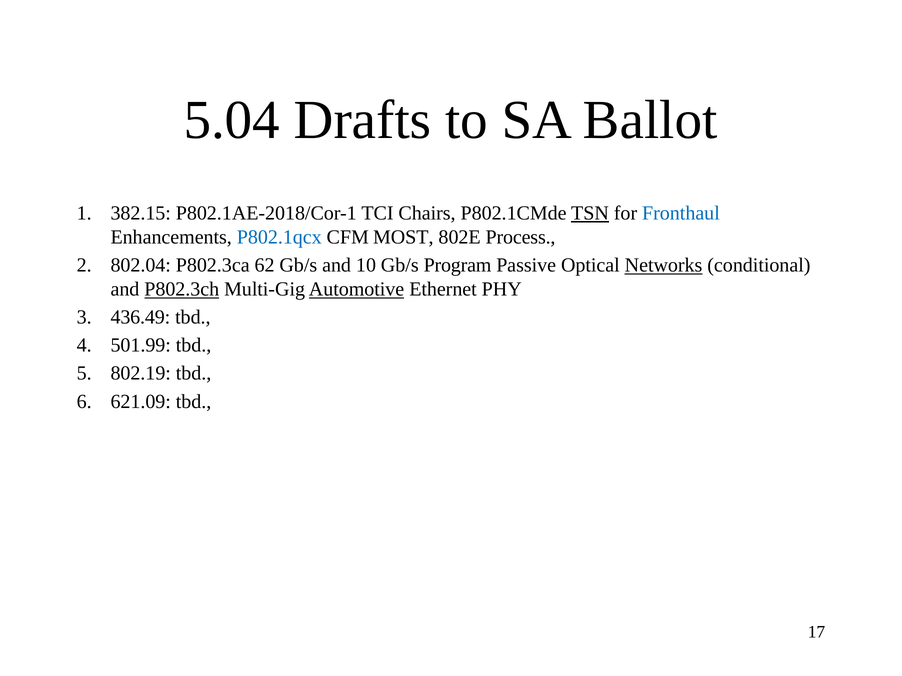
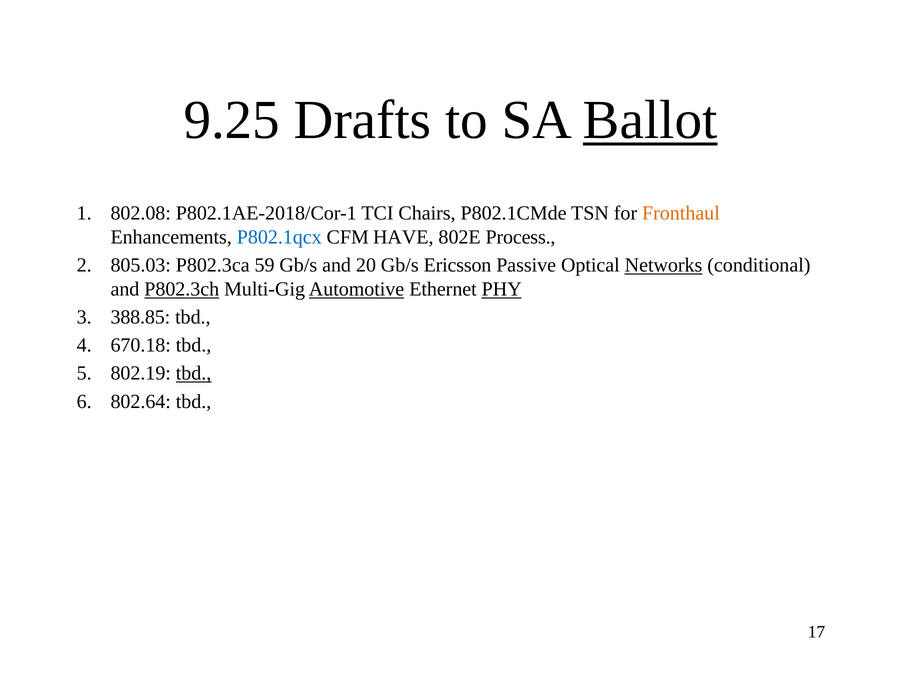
5.04: 5.04 -> 9.25 (232, 120)
Ballot underline: none -> present (650, 120)
382.15: 382.15 -> 802.08 (141, 213)
TSN underline: present -> none (590, 213)
Fronthaul colour: blue -> orange (681, 213)
MOST: MOST -> HAVE (403, 237)
802.04: 802.04 -> 805.03 (141, 265)
62: 62 -> 59 (265, 265)
10: 10 -> 20 (366, 265)
Program: Program -> Ericsson (458, 265)
PHY underline: none -> present (502, 289)
436.49: 436.49 -> 388.85 (140, 318)
501.99: 501.99 -> 670.18 (141, 346)
tbd underline: none -> present (194, 374)
621.09: 621.09 -> 802.64 (141, 402)
